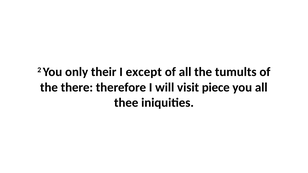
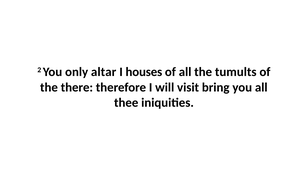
their: their -> altar (104, 72)
except: except -> houses (144, 72)
piece: piece -> bring (216, 88)
